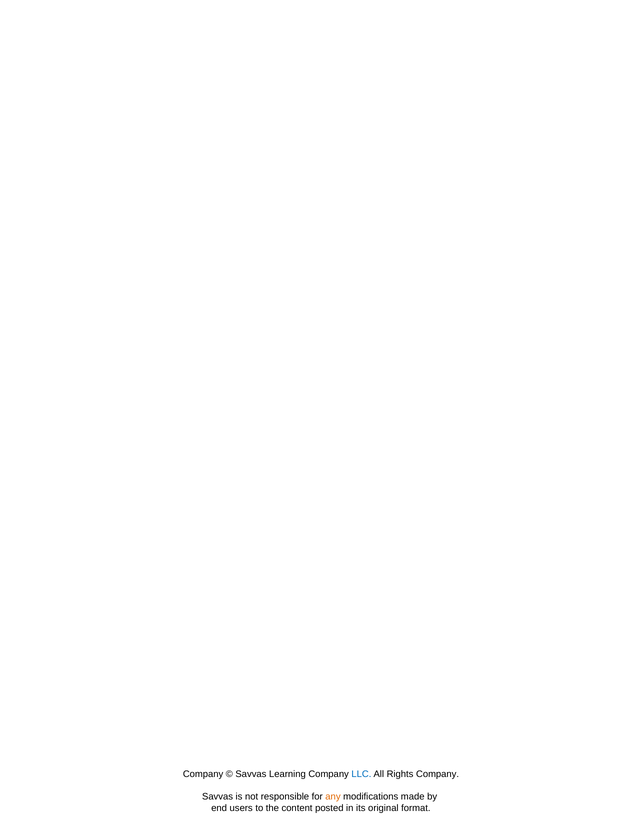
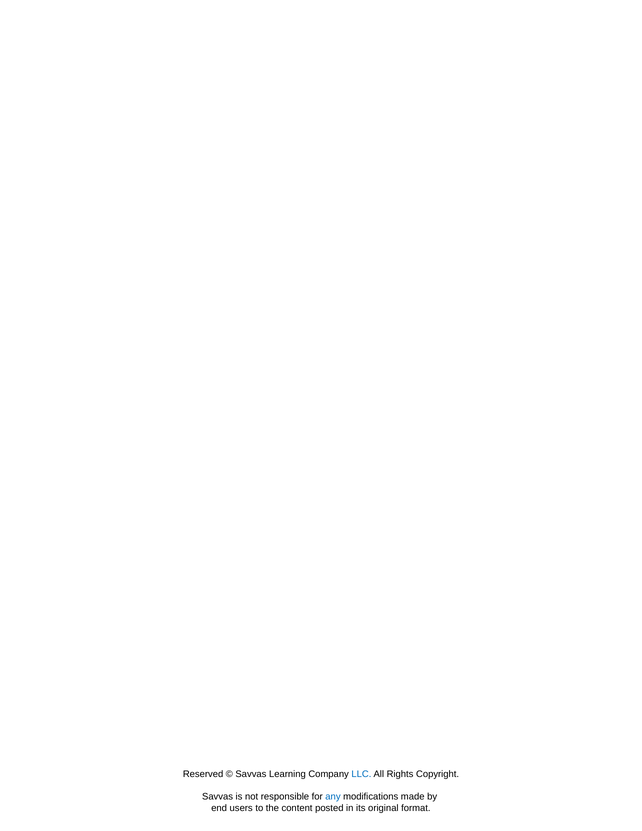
Company: Company -> Reserved (203, 774)
Rights Company: Company -> Copyright (438, 774)
any colour: orange -> blue (333, 797)
